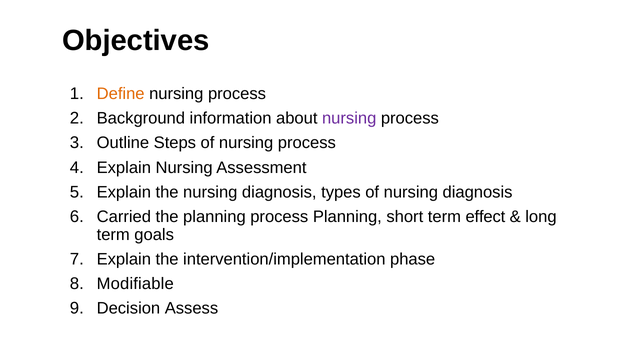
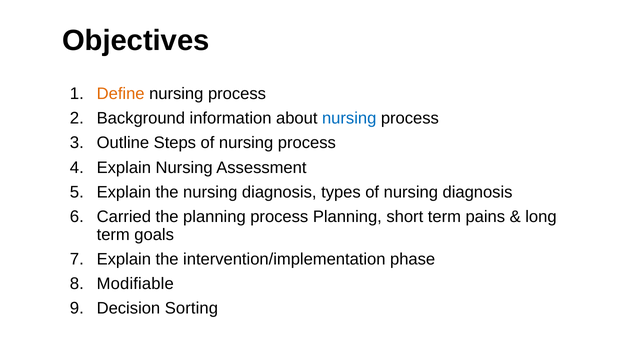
nursing colour: purple -> blue (349, 118)
effect: effect -> pains (485, 216)
Assess: Assess -> Sorting (191, 308)
